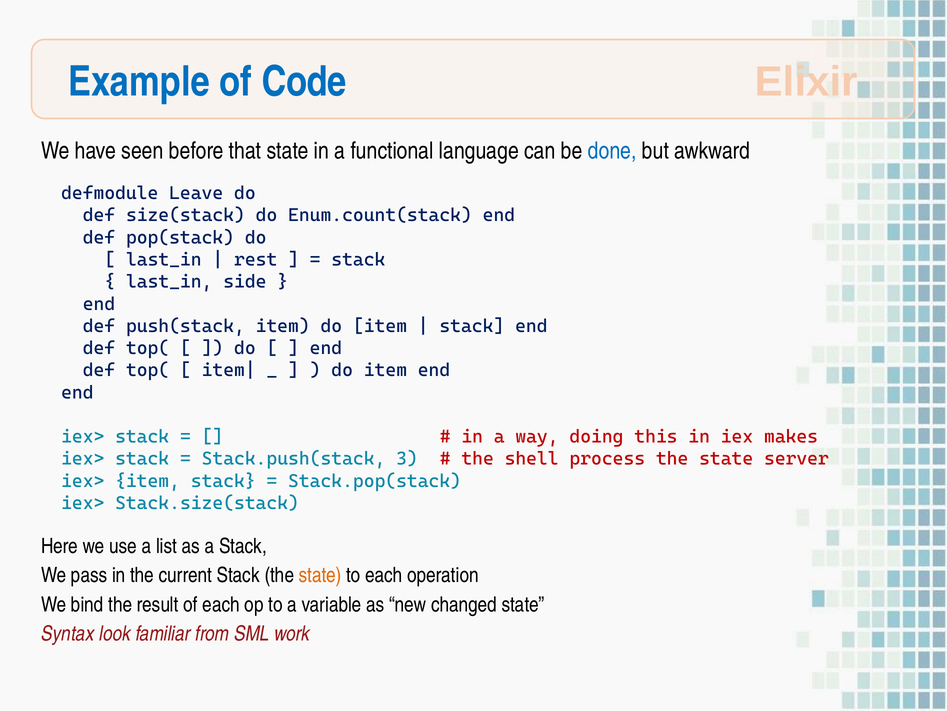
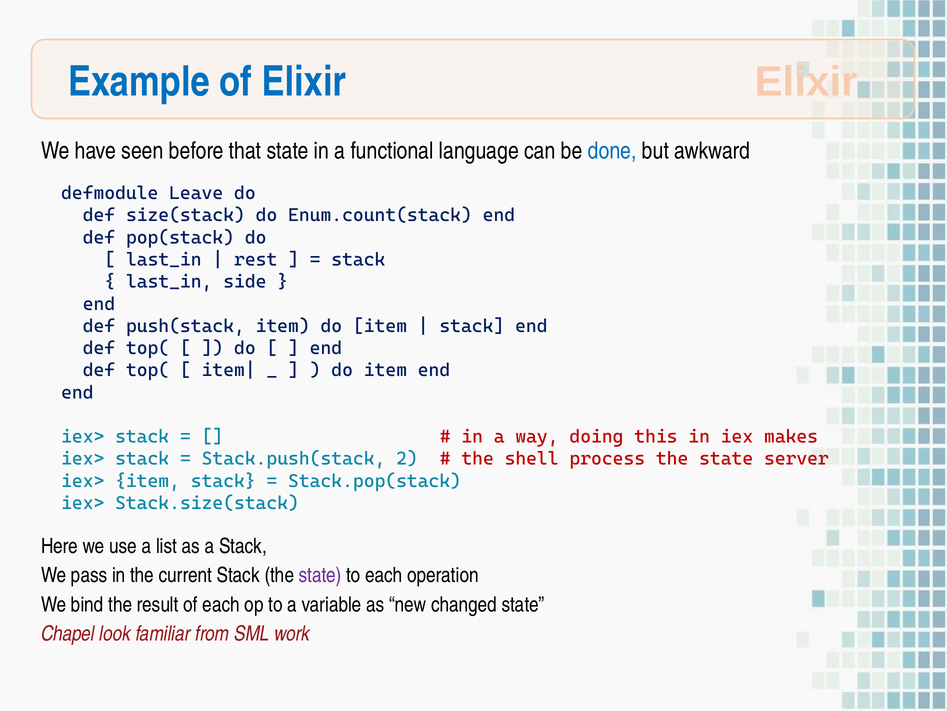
of Code: Code -> Elixir (304, 82)
3: 3 -> 2 (407, 458)
state colour: orange -> purple (320, 575)
Syntax: Syntax -> Chapel (68, 633)
